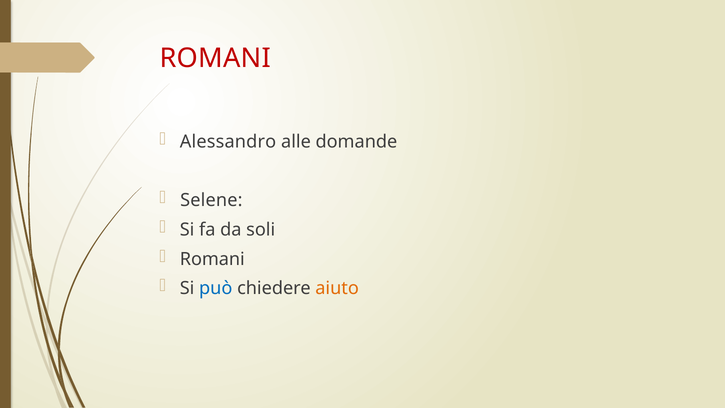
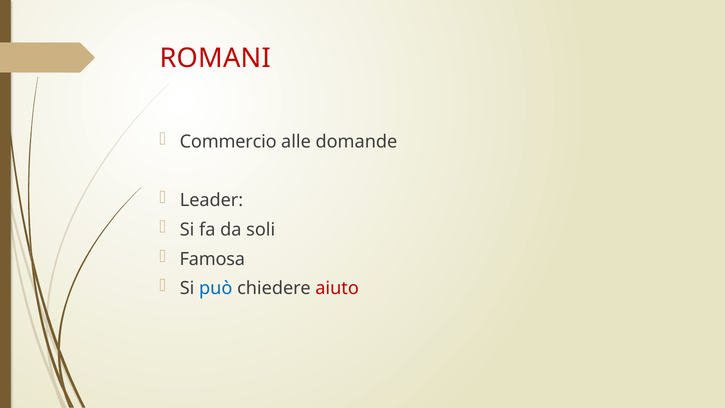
Alessandro: Alessandro -> Commercio (228, 142)
Selene: Selene -> Leader (211, 200)
Romani: Romani -> Famosa (212, 259)
aiuto colour: orange -> red (337, 288)
